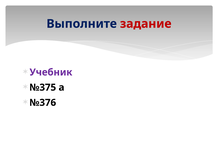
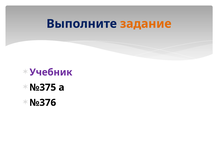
задание colour: red -> orange (146, 24)
